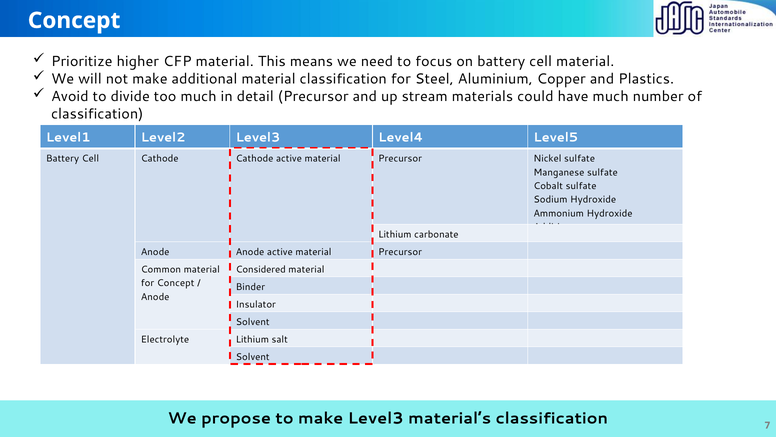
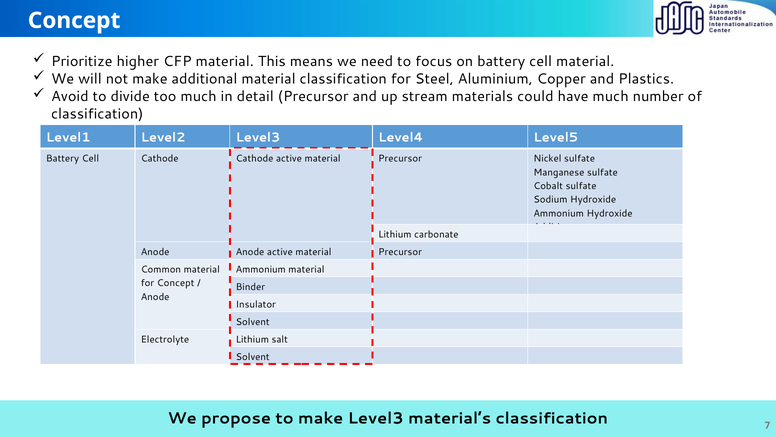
Considered: Considered -> Ammonium (261, 269)
